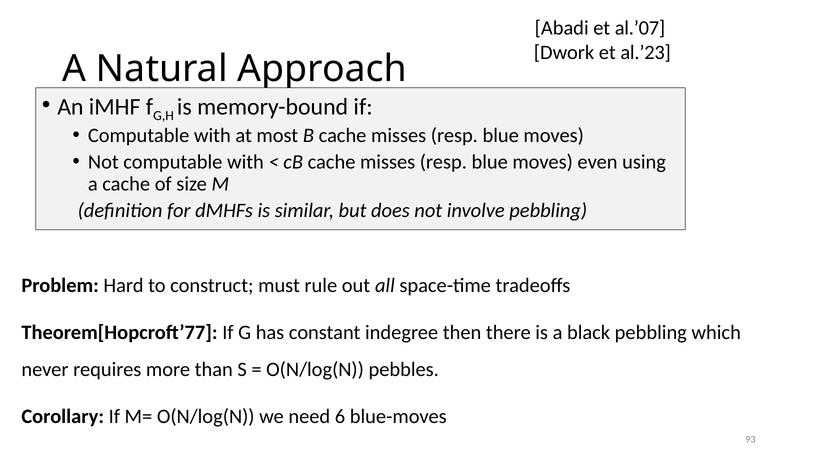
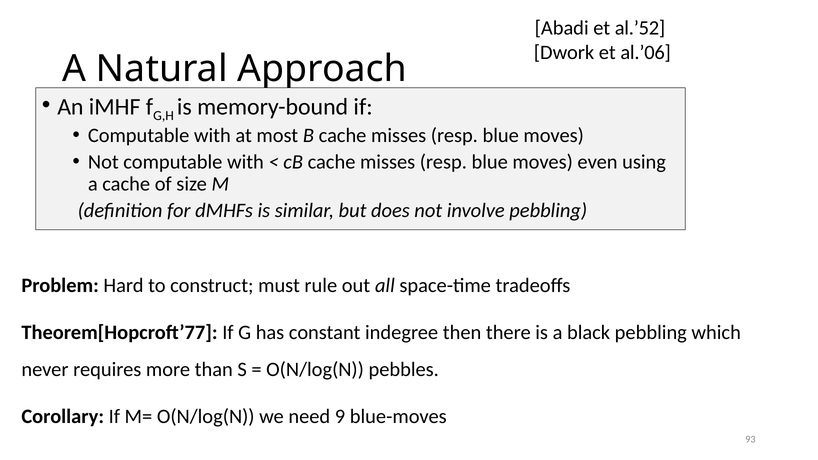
al.’07: al.’07 -> al.’52 (640, 28)
al.’23: al.’23 -> al.’06 (646, 52)
6: 6 -> 9 (340, 417)
